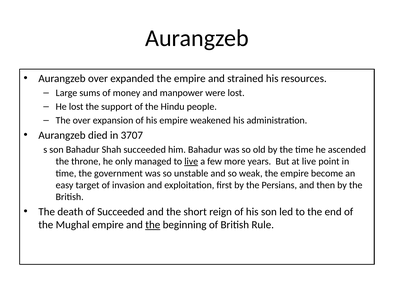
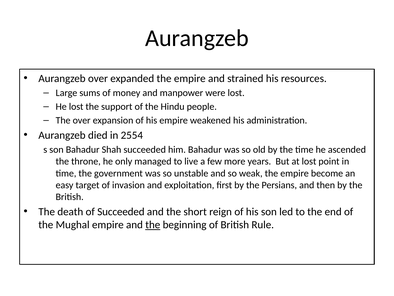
3707: 3707 -> 2554 (132, 135)
live underline: present -> none (191, 161)
at live: live -> lost (309, 161)
